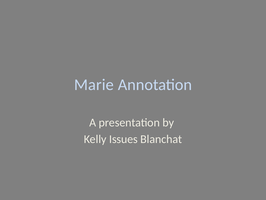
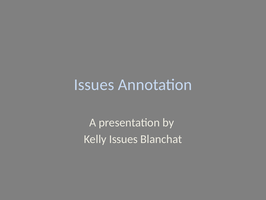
Marie: Marie -> Issues (94, 84)
